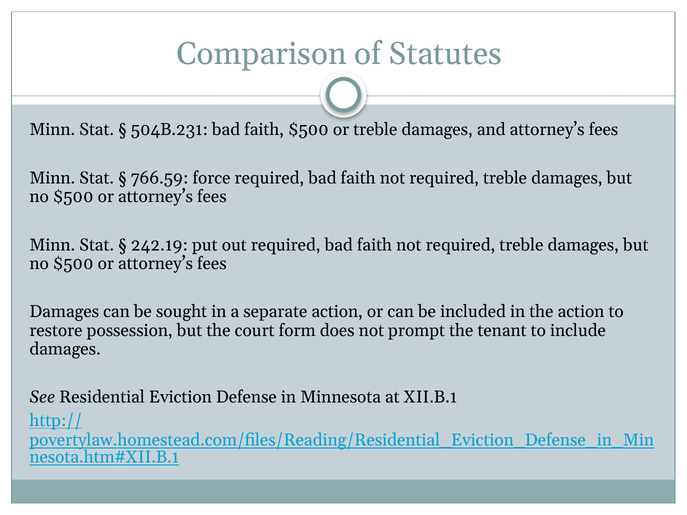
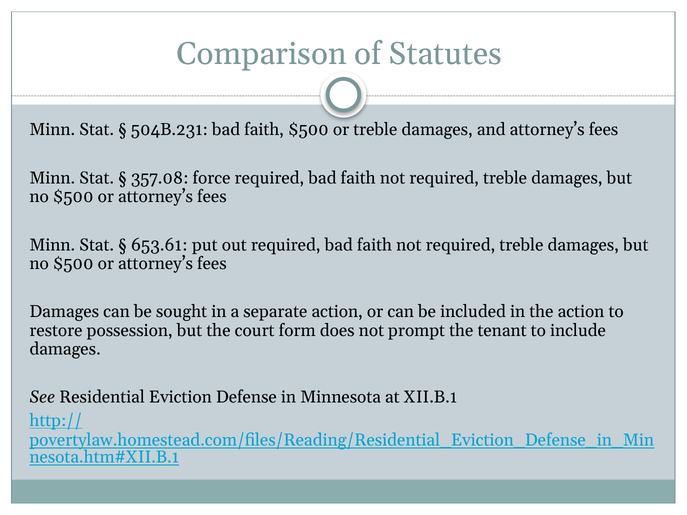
766.59: 766.59 -> 357.08 (160, 178)
242.19: 242.19 -> 653.61 (159, 245)
